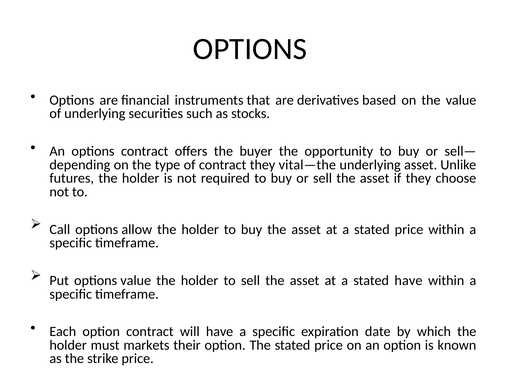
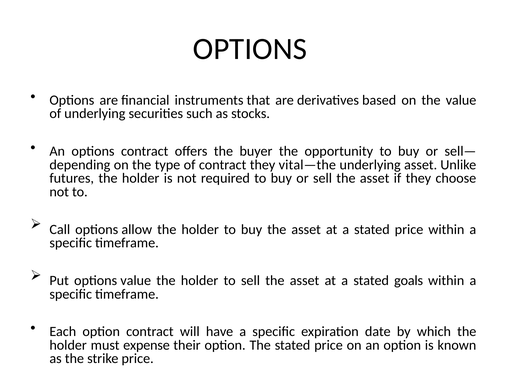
stated have: have -> goals (409, 281)
markets: markets -> expense (146, 345)
